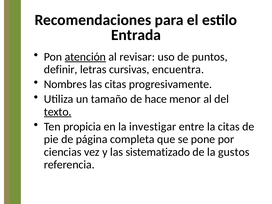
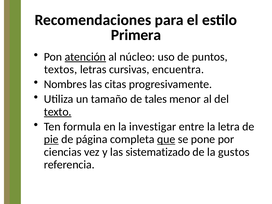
Entrada: Entrada -> Primera (136, 35)
revisar: revisar -> núcleo (137, 57)
definir: definir -> textos (61, 69)
hace: hace -> tales (156, 99)
propicia: propicia -> formula (82, 127)
la citas: citas -> letra (229, 127)
pie underline: none -> present (51, 139)
que underline: none -> present (166, 139)
